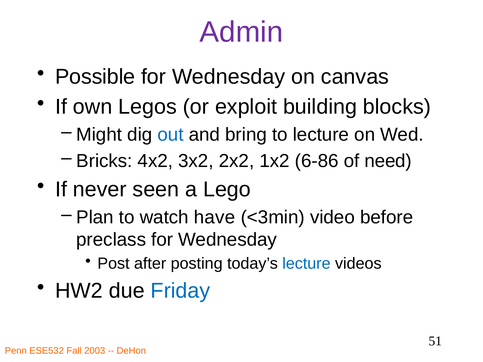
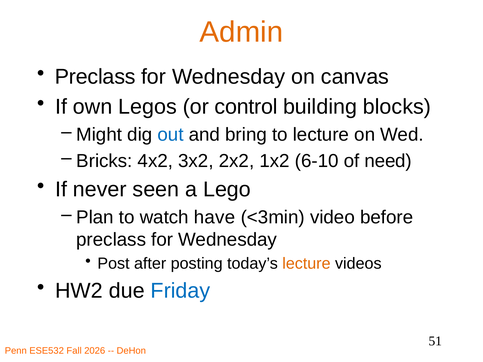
Admin colour: purple -> orange (241, 32)
Possible: Possible -> Preclass (95, 77)
exploit: exploit -> control (246, 107)
6-86: 6-86 -> 6-10 (317, 161)
lecture colour: blue -> orange (306, 264)
2003: 2003 -> 2026 (95, 351)
